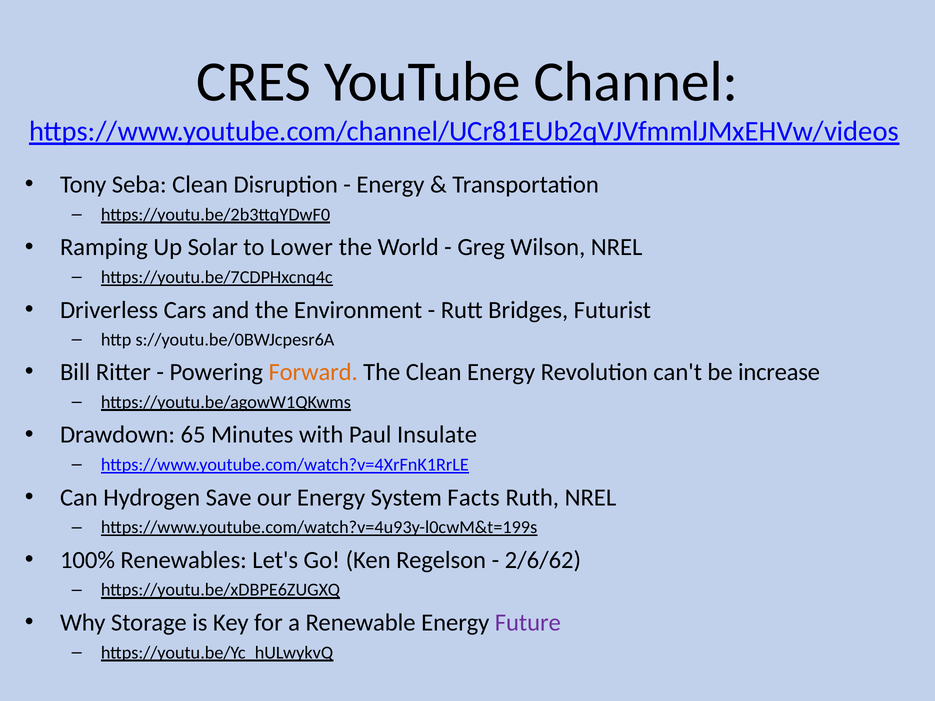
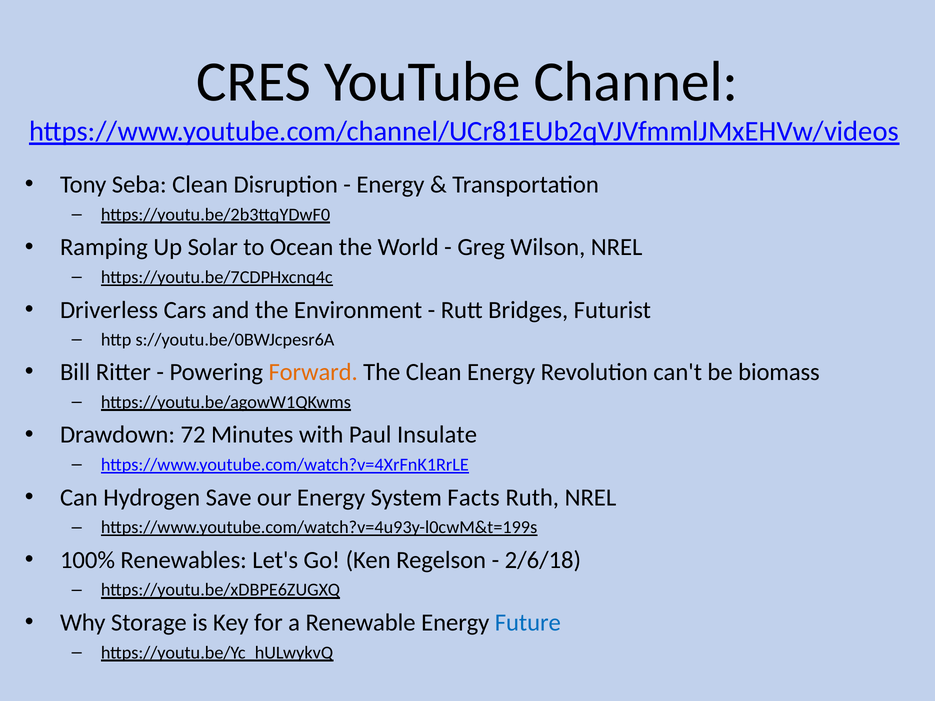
Lower: Lower -> Ocean (302, 247)
increase: increase -> biomass (779, 372)
65: 65 -> 72 (193, 435)
2/6/62: 2/6/62 -> 2/6/18 (543, 560)
Future colour: purple -> blue (528, 623)
